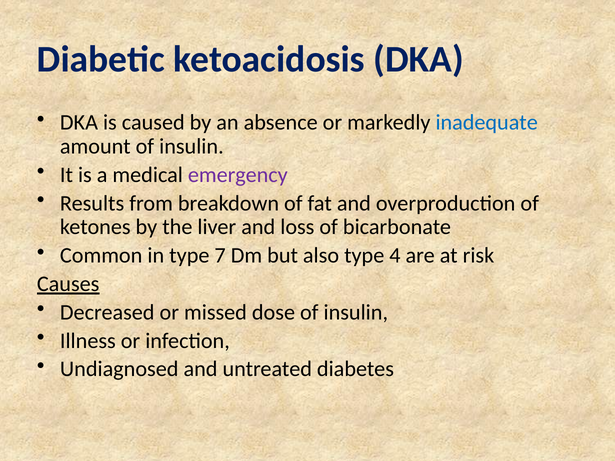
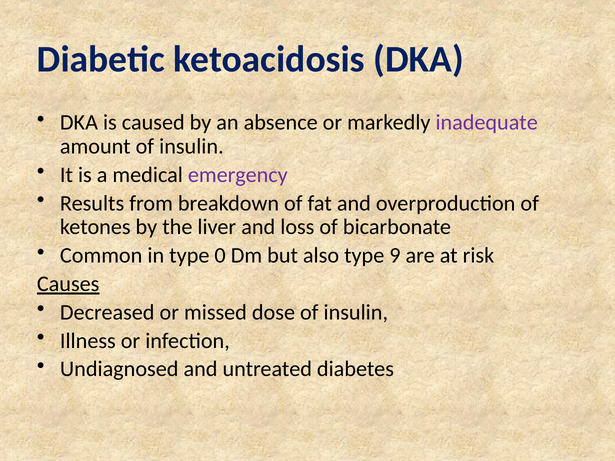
inadequate colour: blue -> purple (487, 123)
7: 7 -> 0 (220, 256)
4: 4 -> 9 (395, 256)
